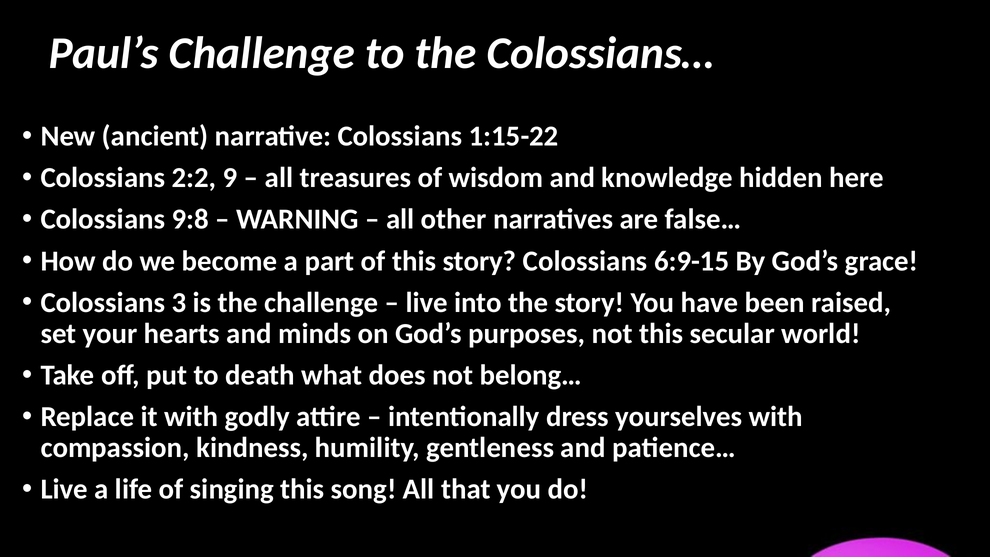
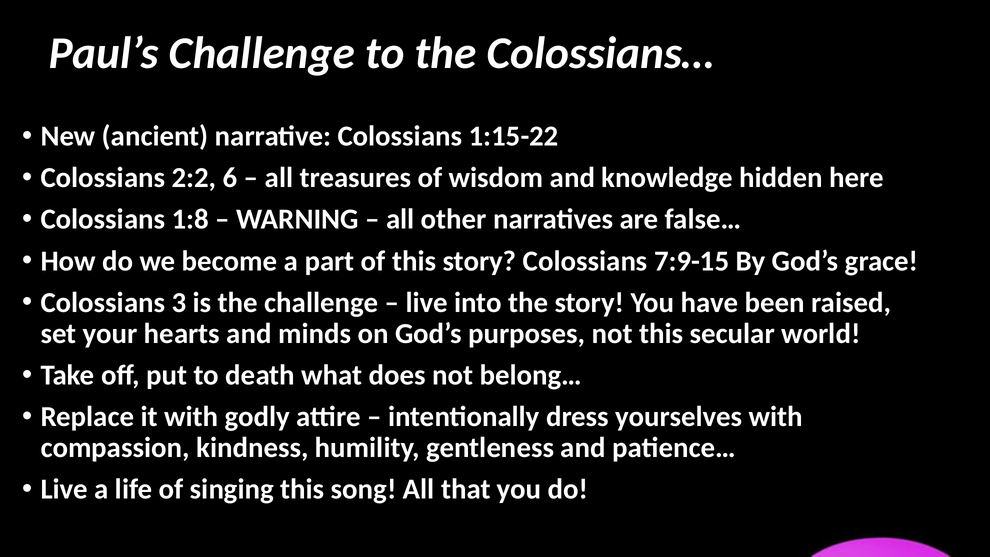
9: 9 -> 6 (230, 178)
9:8: 9:8 -> 1:8 (190, 219)
6:9-15: 6:9-15 -> 7:9-15 (692, 261)
